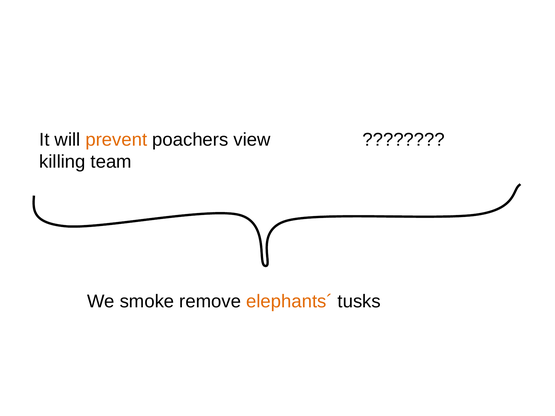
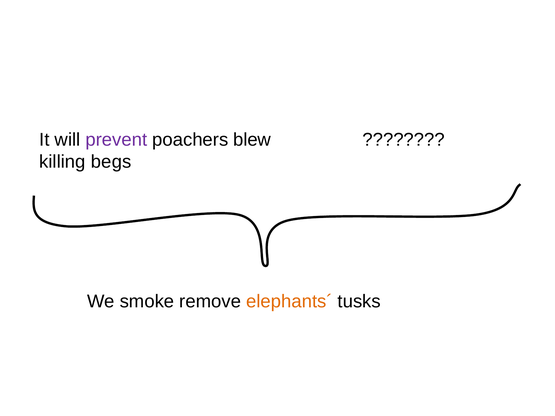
prevent colour: orange -> purple (116, 140)
view: view -> blew (252, 140)
team: team -> begs (111, 162)
